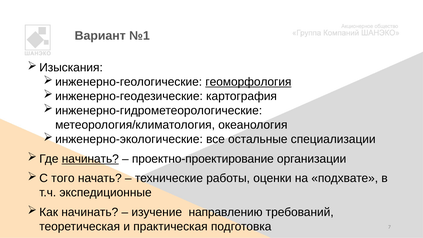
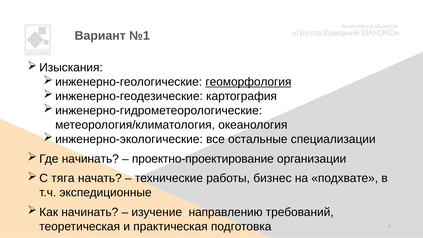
начинать underline: present -> none (90, 159)
того: того -> тяга (63, 178)
оценки: оценки -> бизнес (272, 178)
